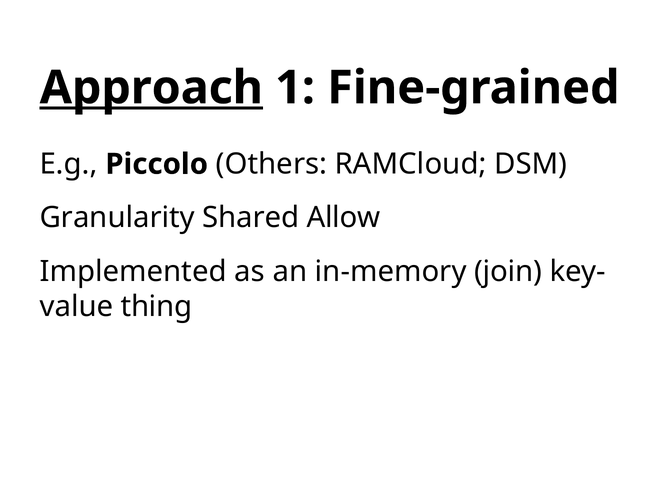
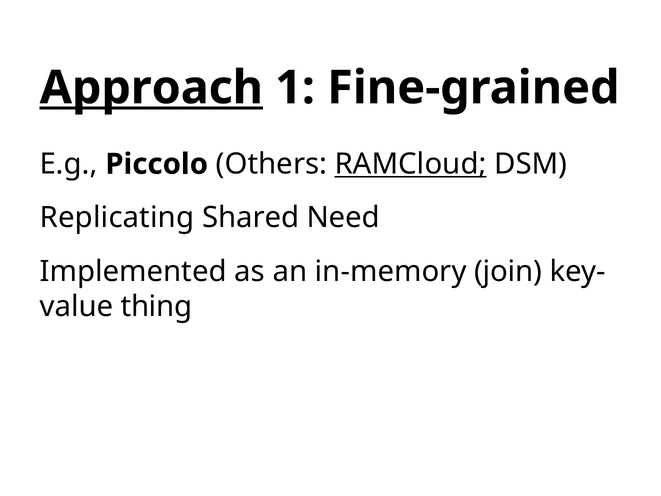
RAMCloud underline: none -> present (411, 164)
Granularity: Granularity -> Replicating (117, 218)
Allow: Allow -> Need (343, 218)
